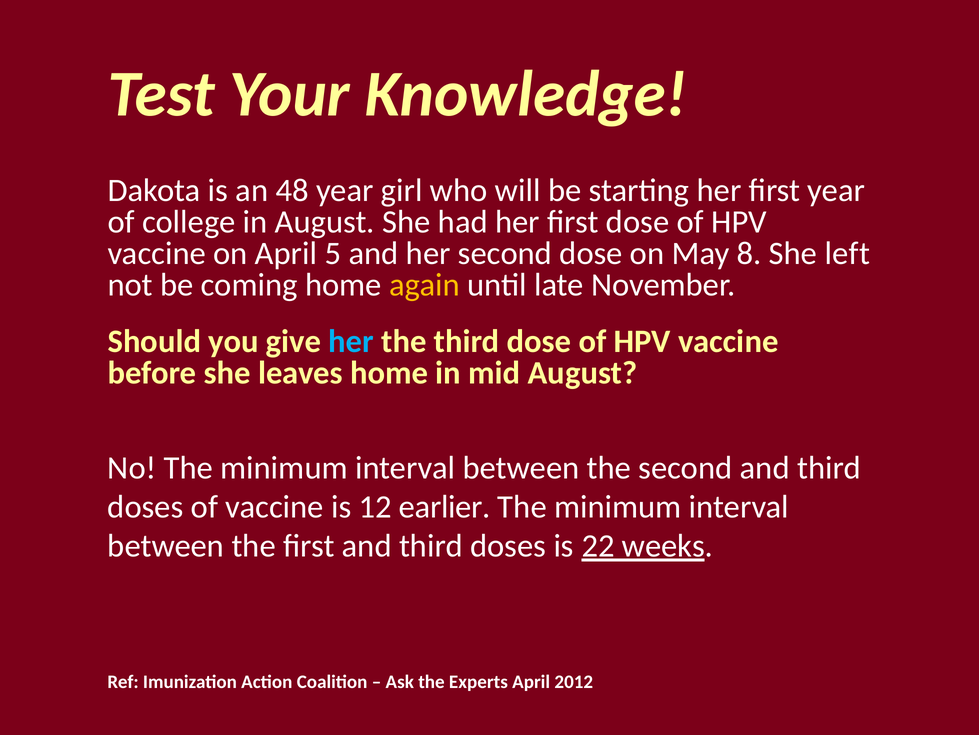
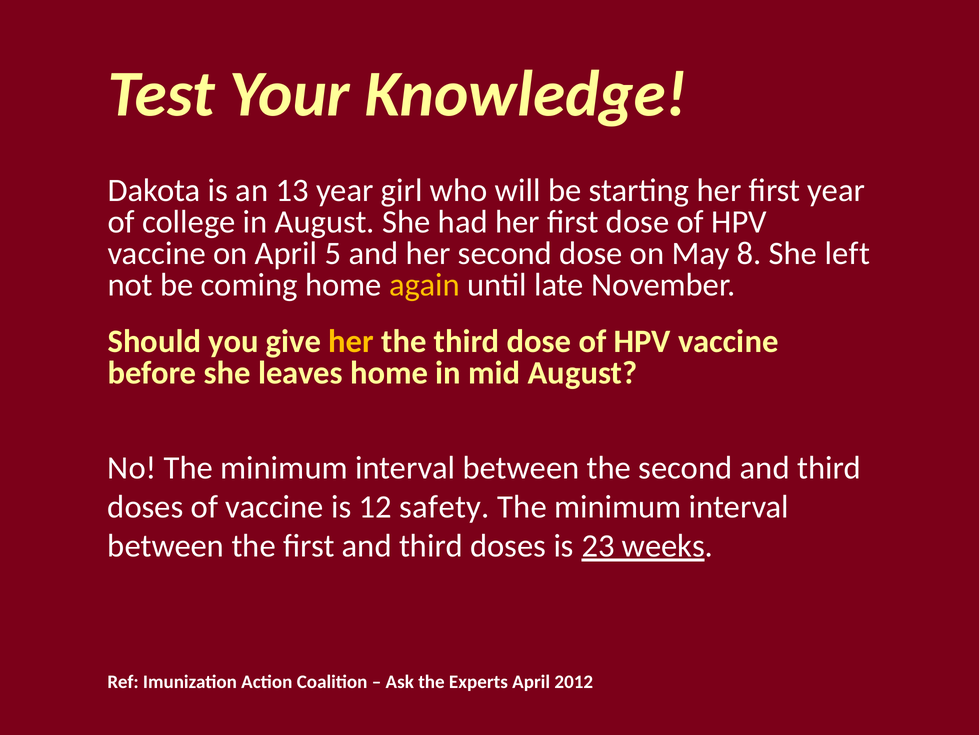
48: 48 -> 13 (292, 190)
her colour: light blue -> yellow (351, 341)
earlier: earlier -> safety (444, 506)
22: 22 -> 23 (598, 546)
